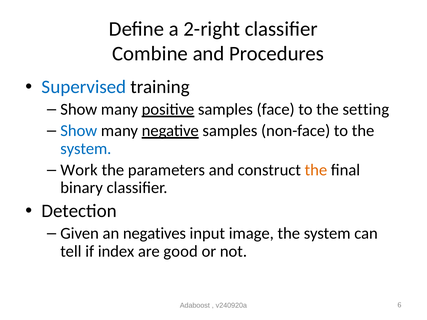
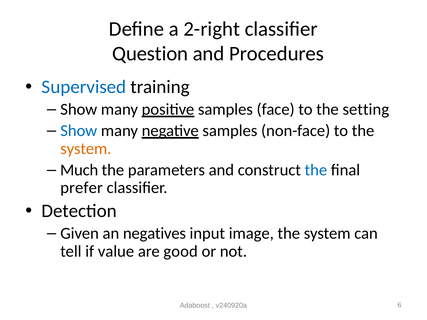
Combine: Combine -> Question (150, 54)
system colour: blue -> orange (86, 149)
Work: Work -> Much (79, 170)
the colour: orange -> blue (316, 170)
binary: binary -> prefer (82, 188)
index: index -> value (116, 251)
